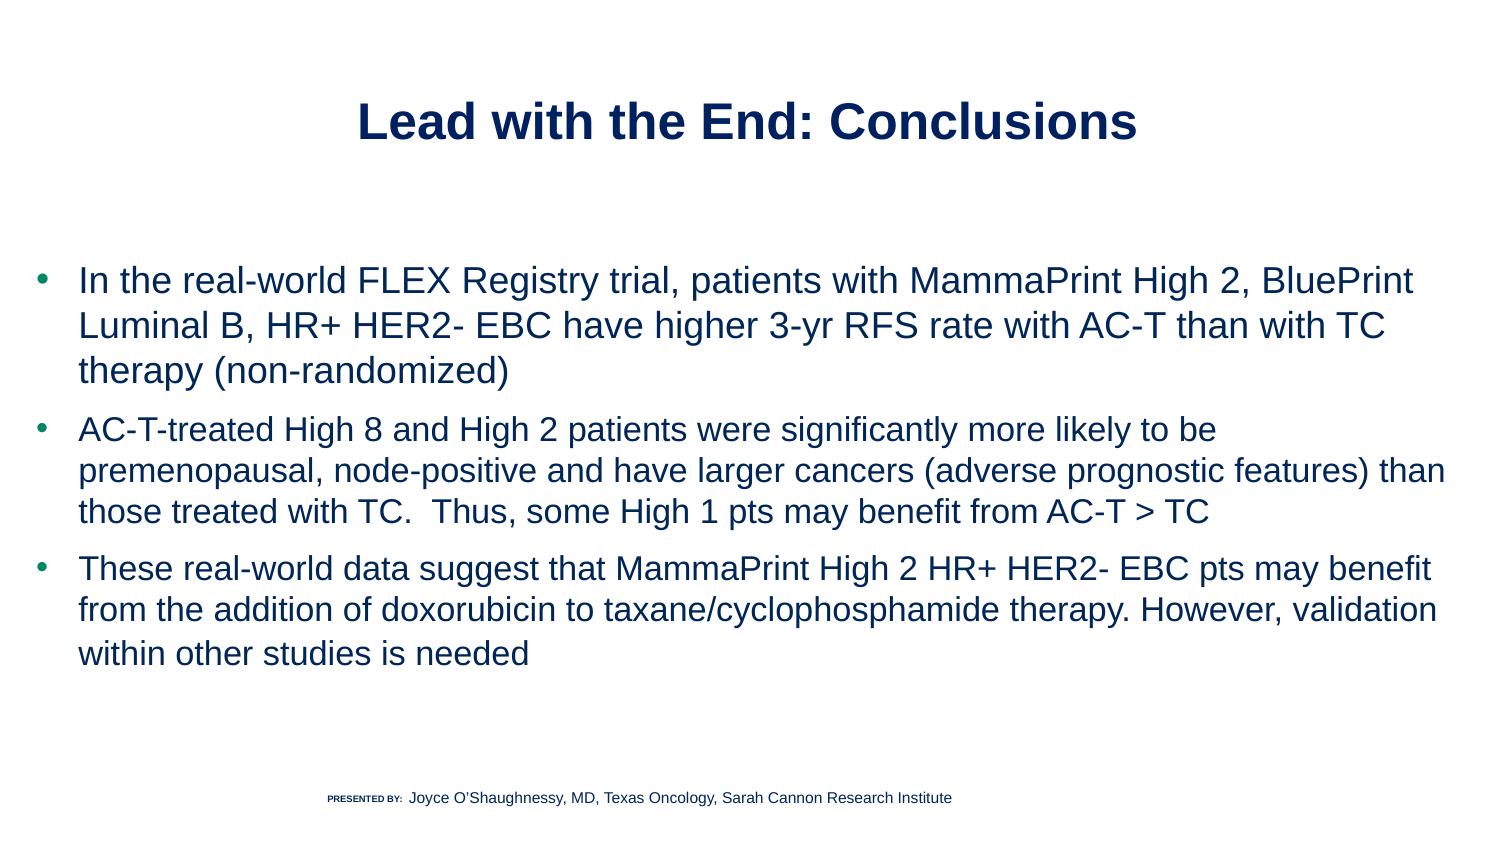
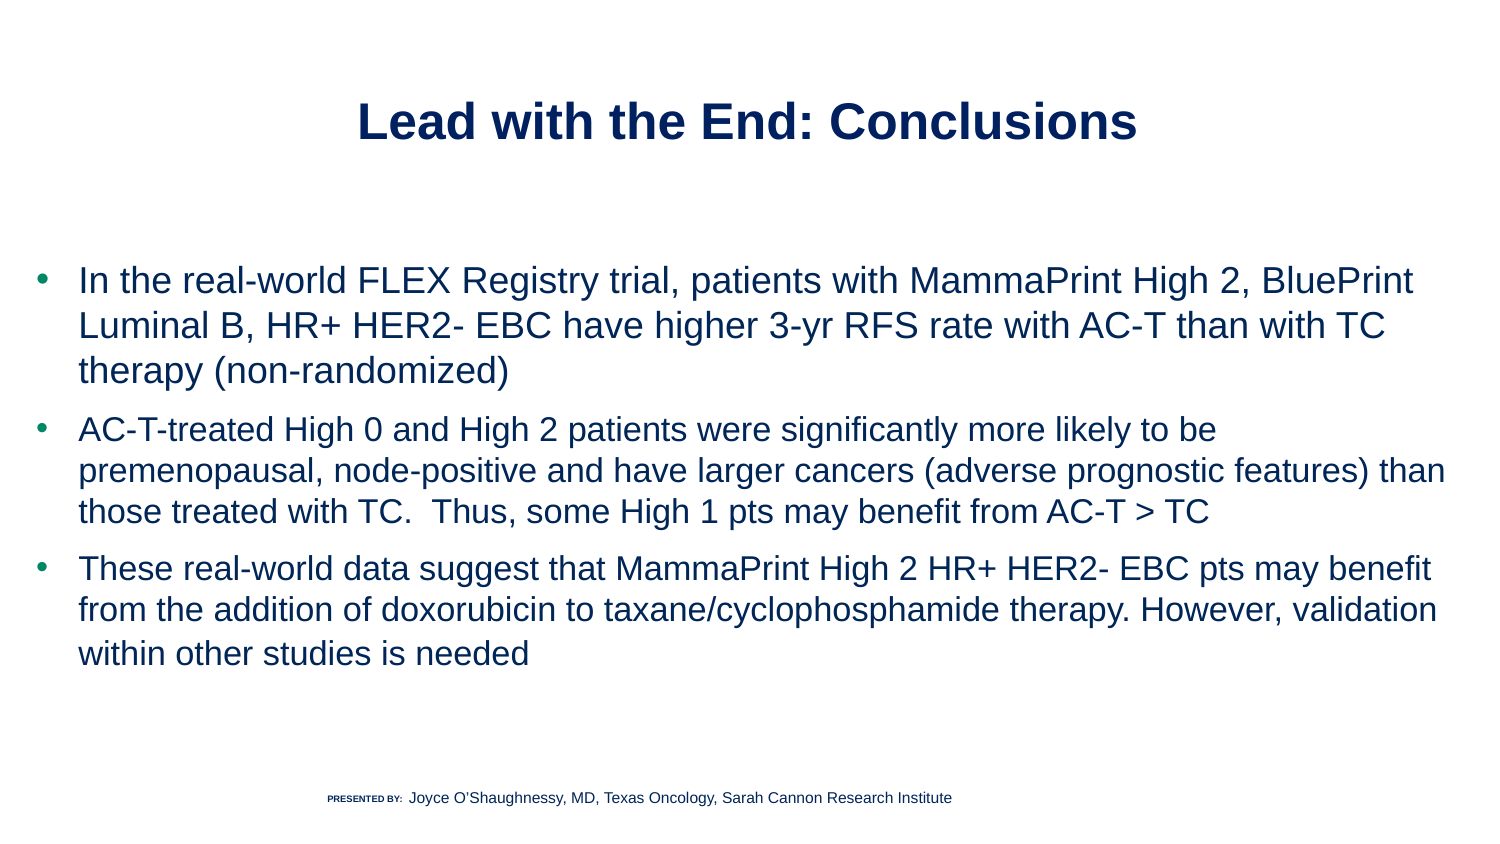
8: 8 -> 0 (373, 430)
